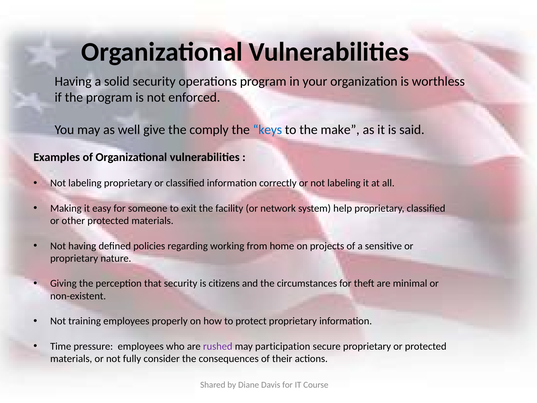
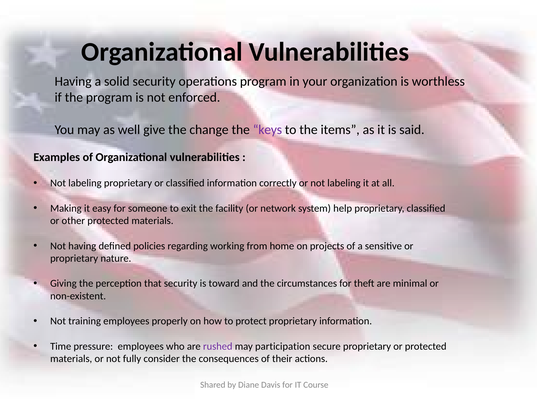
comply: comply -> change (209, 130)
keys colour: blue -> purple (267, 130)
make: make -> items (340, 130)
citizens: citizens -> toward (224, 283)
